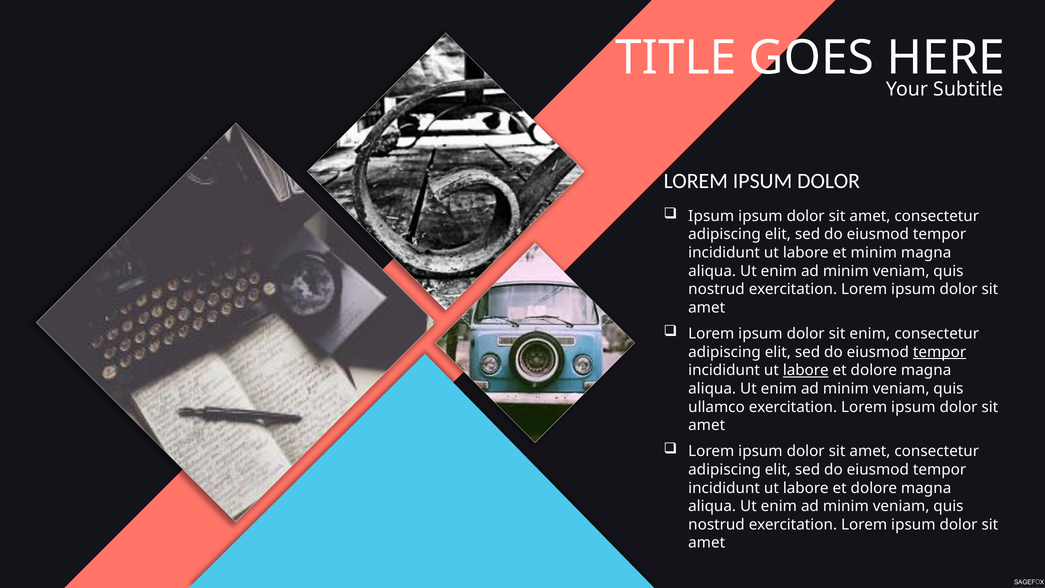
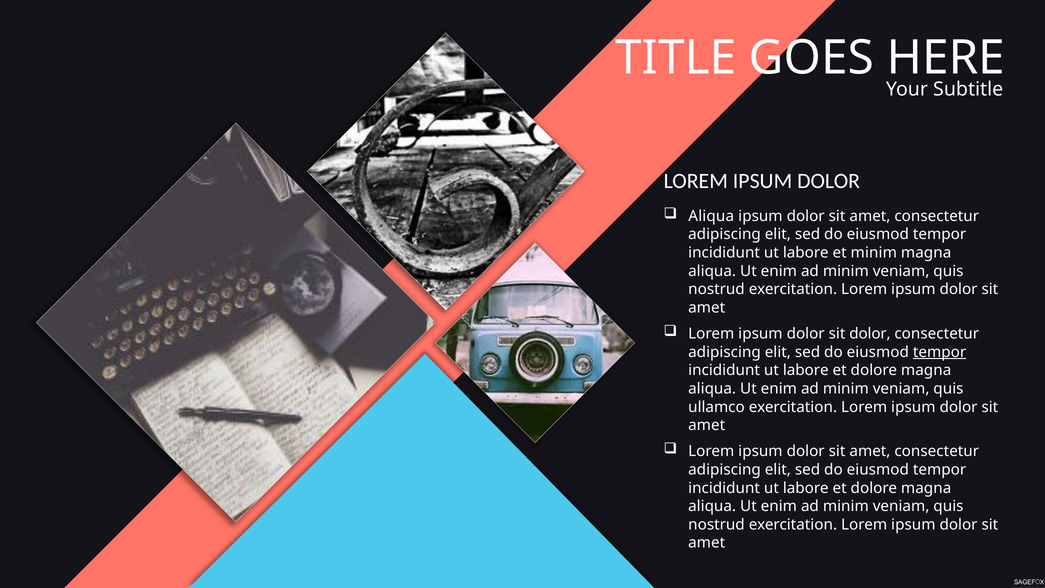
Ipsum: Ipsum -> Aliqua (711, 216)
sit enim: enim -> dolor (870, 334)
labore underline: present -> none (806, 370)
